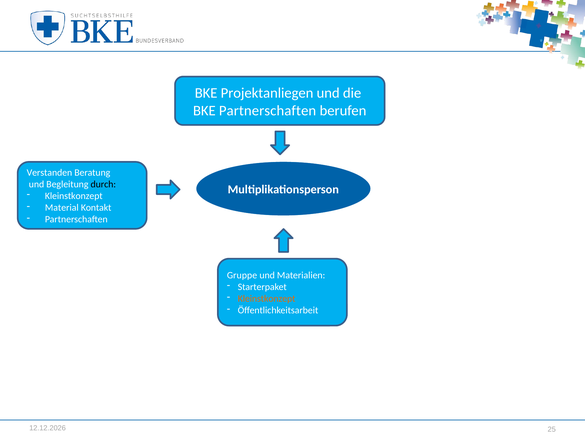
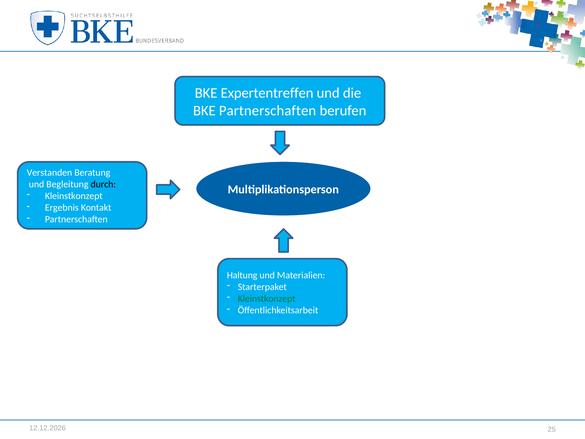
Projektanliegen: Projektanliegen -> Expertentreffen (267, 93)
Material: Material -> Ergebnis (62, 208)
Gruppe: Gruppe -> Haltung (242, 275)
Kleinstkonzept colour: orange -> green (267, 298)
